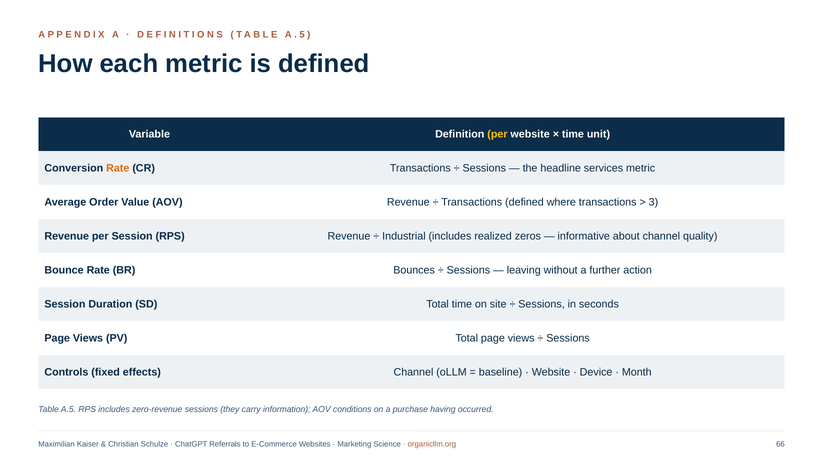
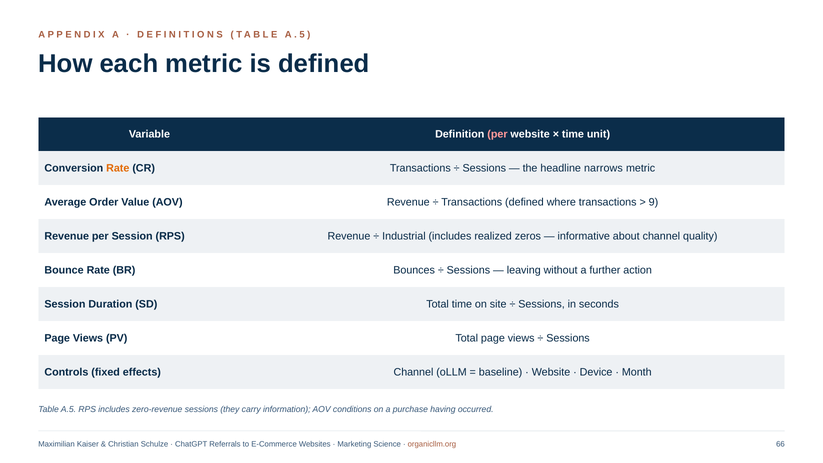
per colour: yellow -> pink (497, 134)
services: services -> narrows (603, 168)
3: 3 -> 9 (653, 202)
